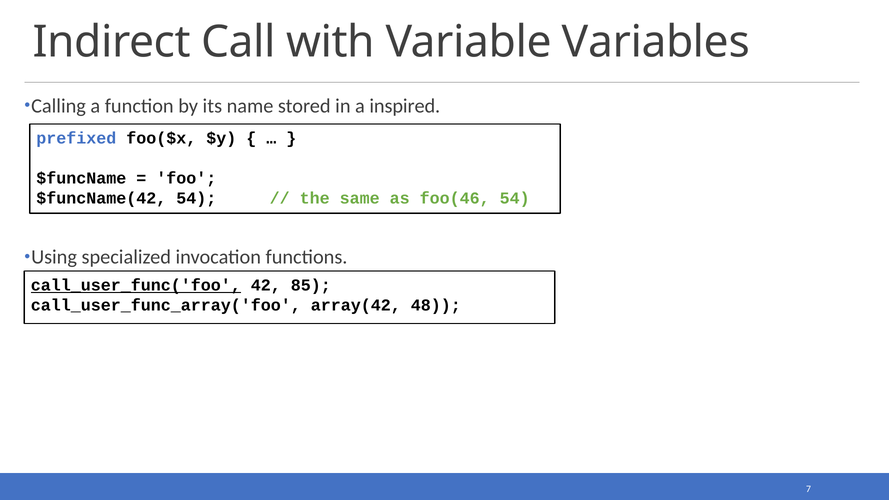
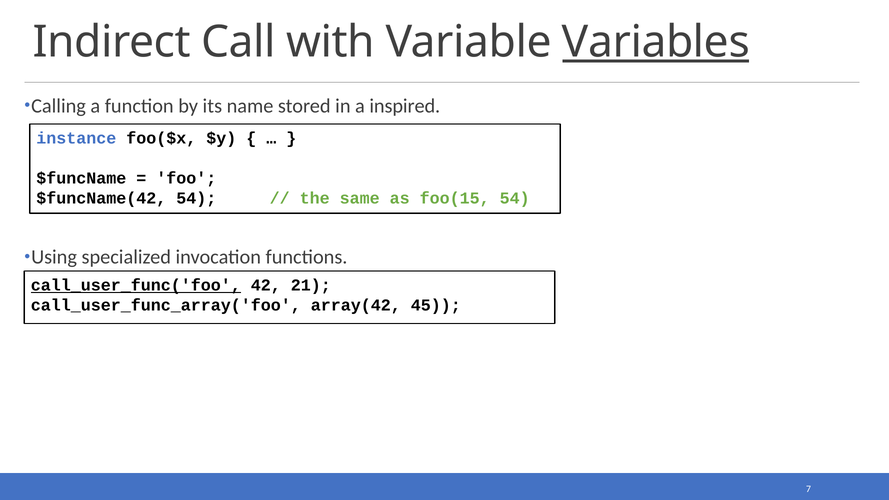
Variables underline: none -> present (656, 42)
prefixed: prefixed -> instance (76, 138)
foo(46: foo(46 -> foo(15 (455, 198)
85: 85 -> 21 (311, 285)
48: 48 -> 45 (436, 305)
